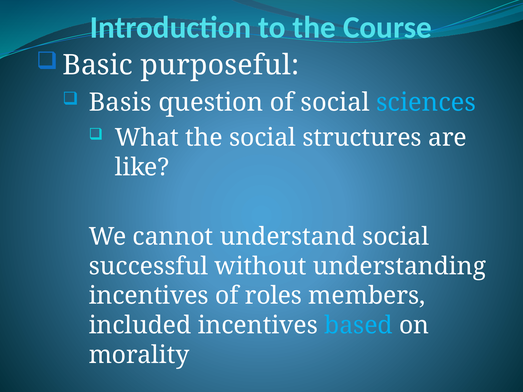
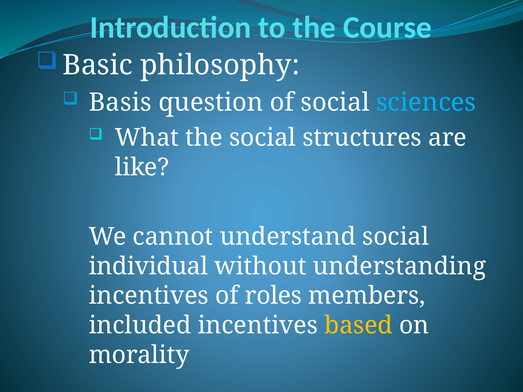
purposeful: purposeful -> philosophy (220, 65)
successful: successful -> individual (149, 266)
based colour: light blue -> yellow (358, 326)
